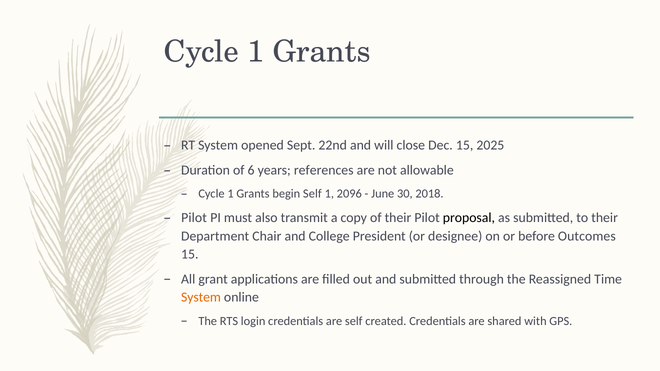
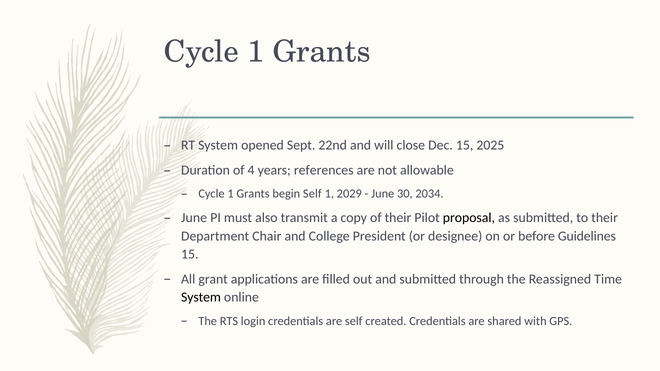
6: 6 -> 4 (251, 170)
2096: 2096 -> 2029 (349, 194)
2018: 2018 -> 2034 (430, 194)
Pilot: Pilot -> June (194, 218)
Outcomes: Outcomes -> Guidelines (587, 236)
System colour: orange -> black (201, 298)
